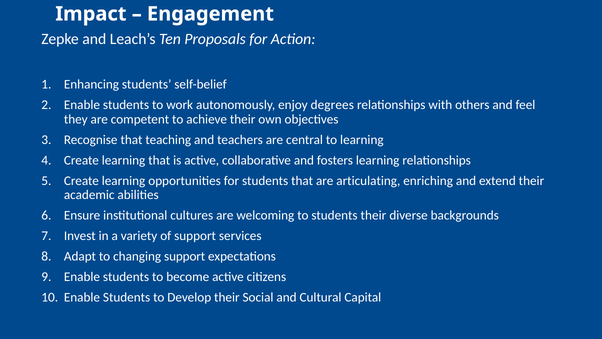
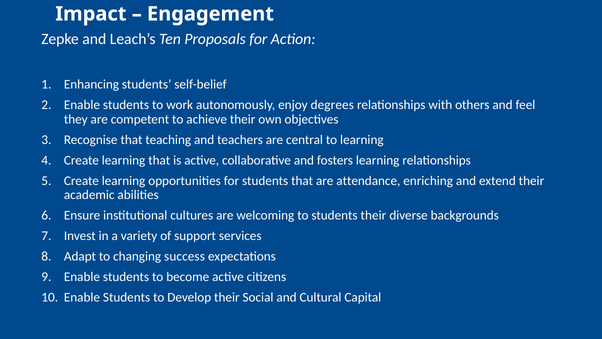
articulating: articulating -> attendance (368, 181)
changing support: support -> success (185, 256)
